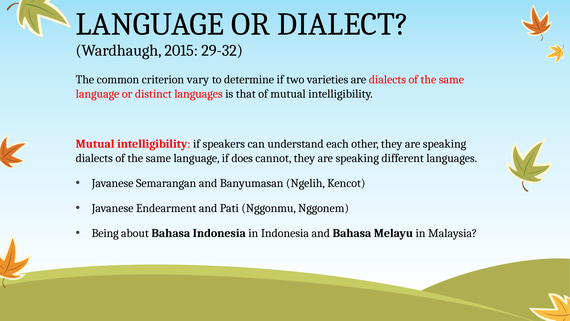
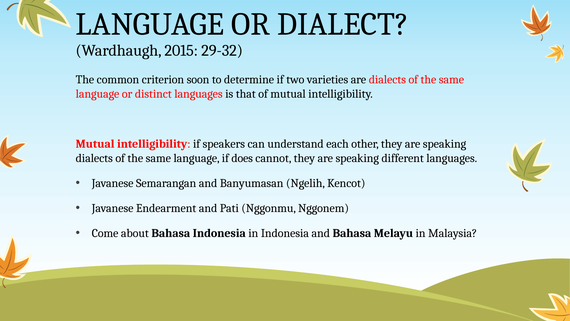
vary: vary -> soon (198, 80)
Being: Being -> Come (105, 233)
